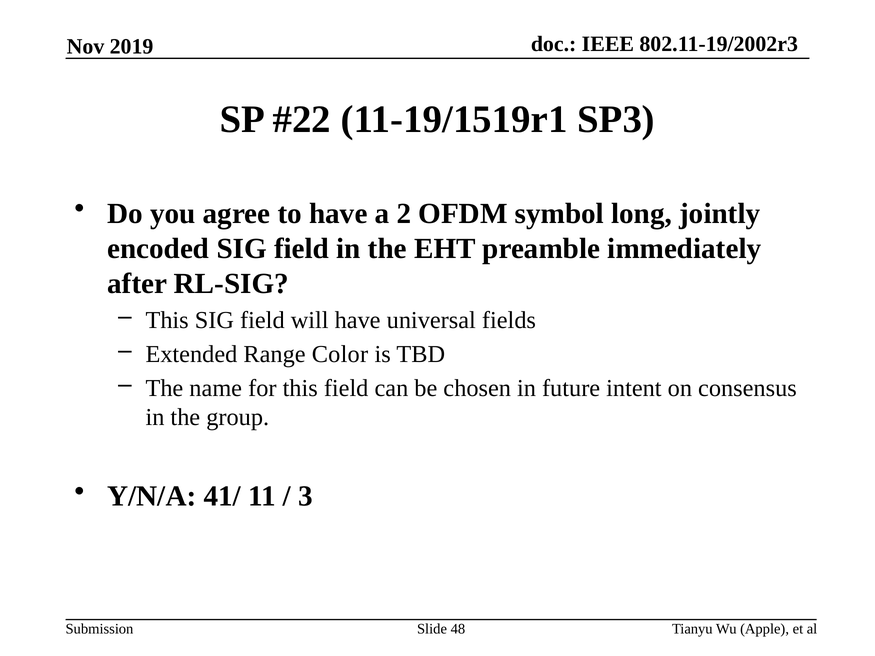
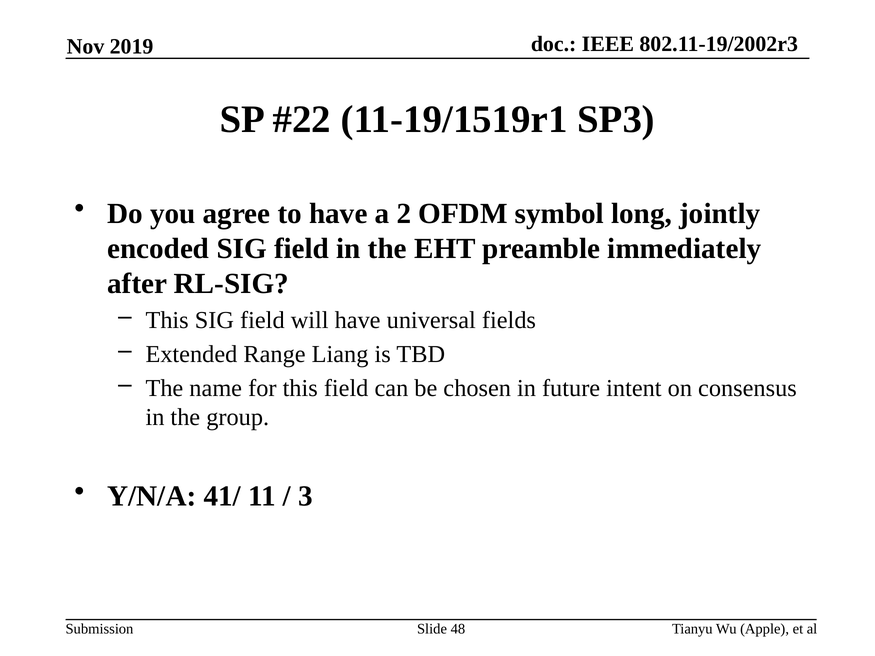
Color: Color -> Liang (340, 354)
